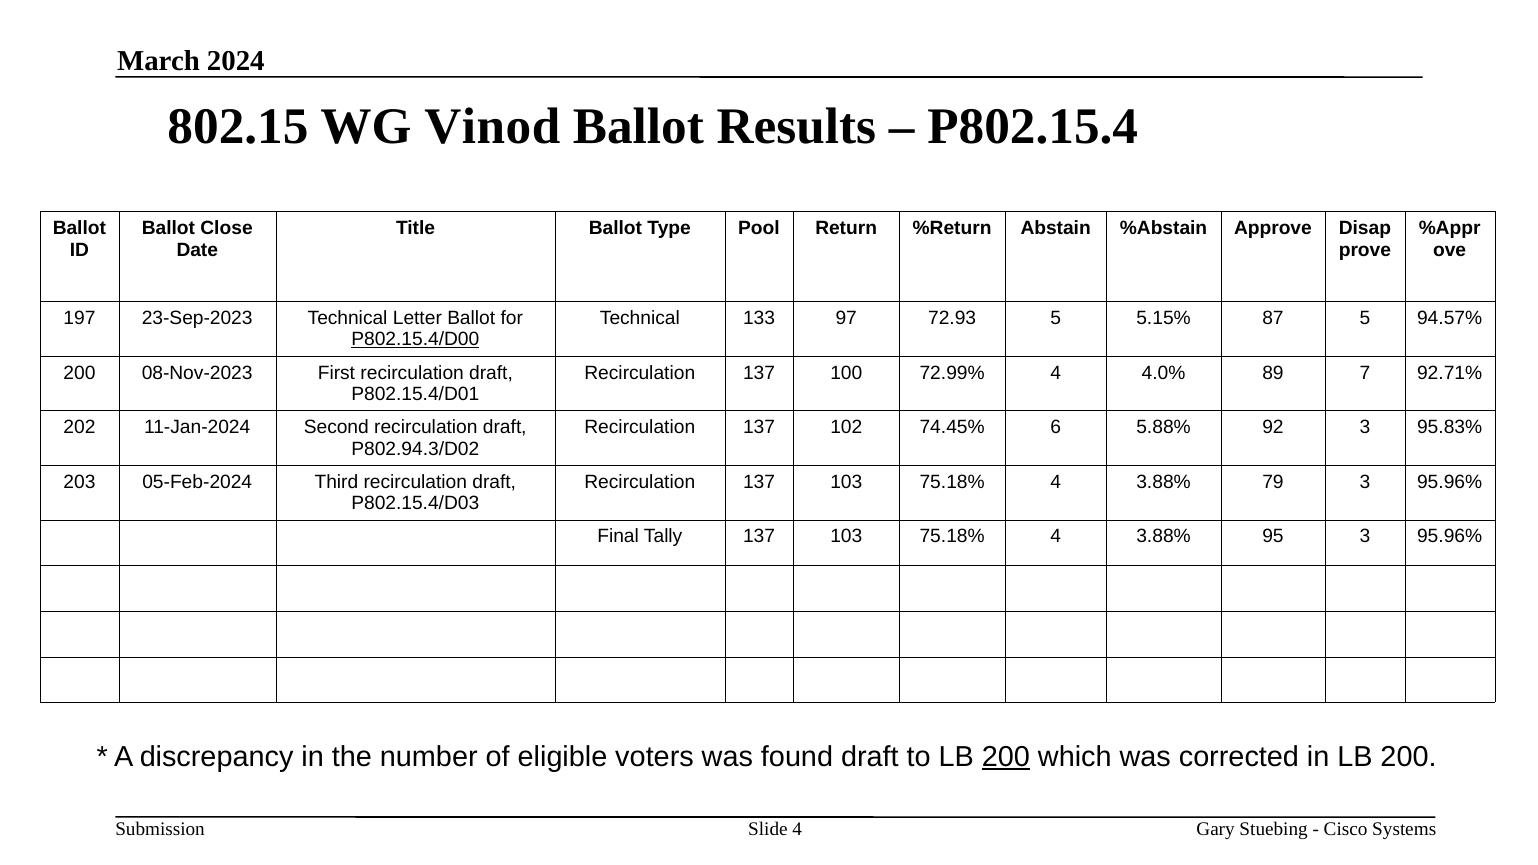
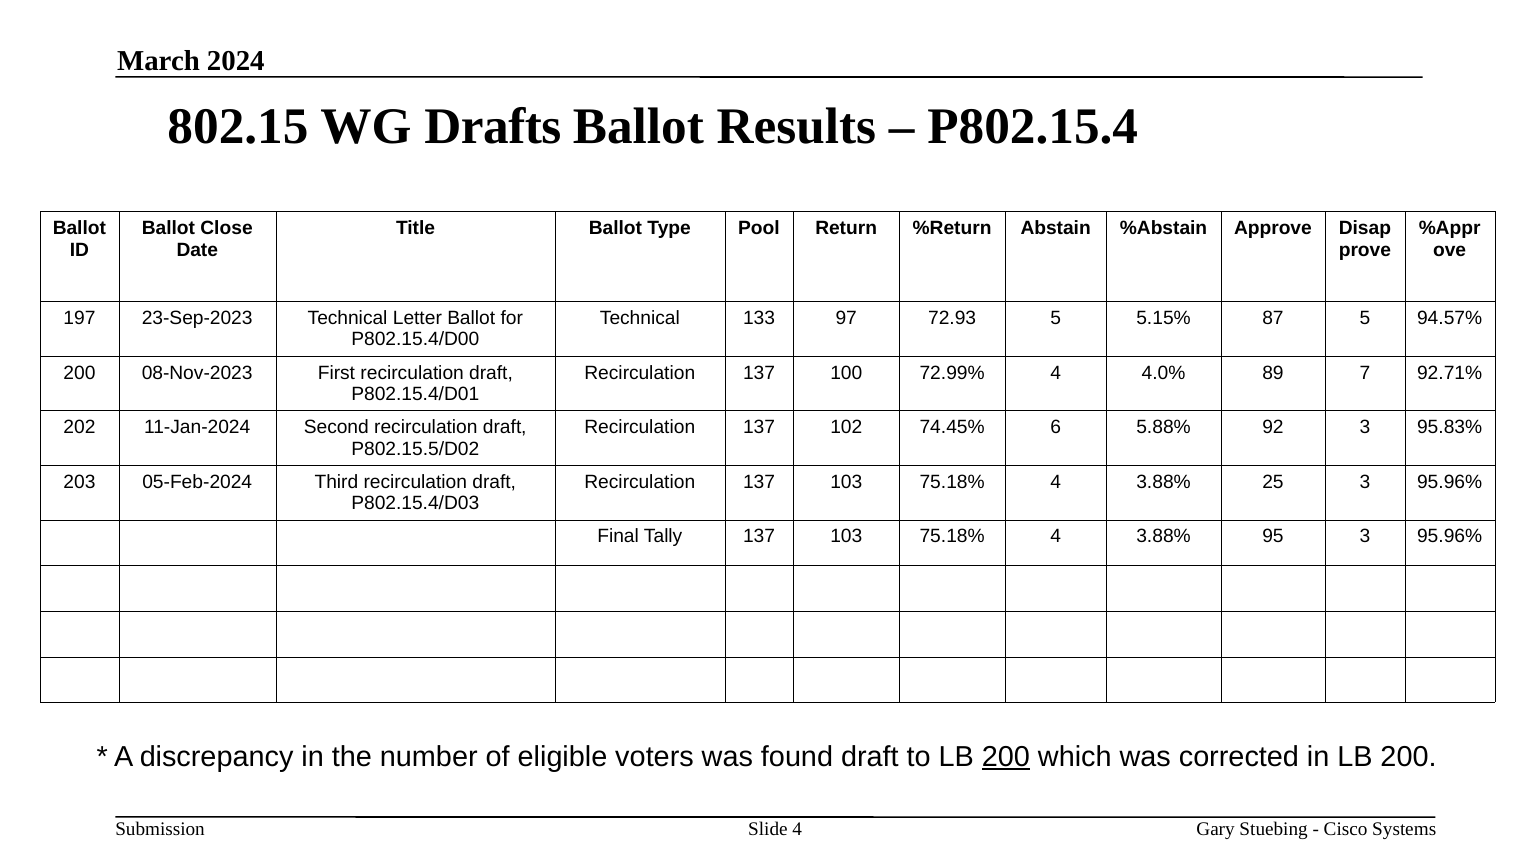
Vinod: Vinod -> Drafts (493, 127)
P802.15.4/D00 underline: present -> none (415, 340)
P802.94.3/D02: P802.94.3/D02 -> P802.15.5/D02 (415, 449)
79: 79 -> 25 (1273, 482)
